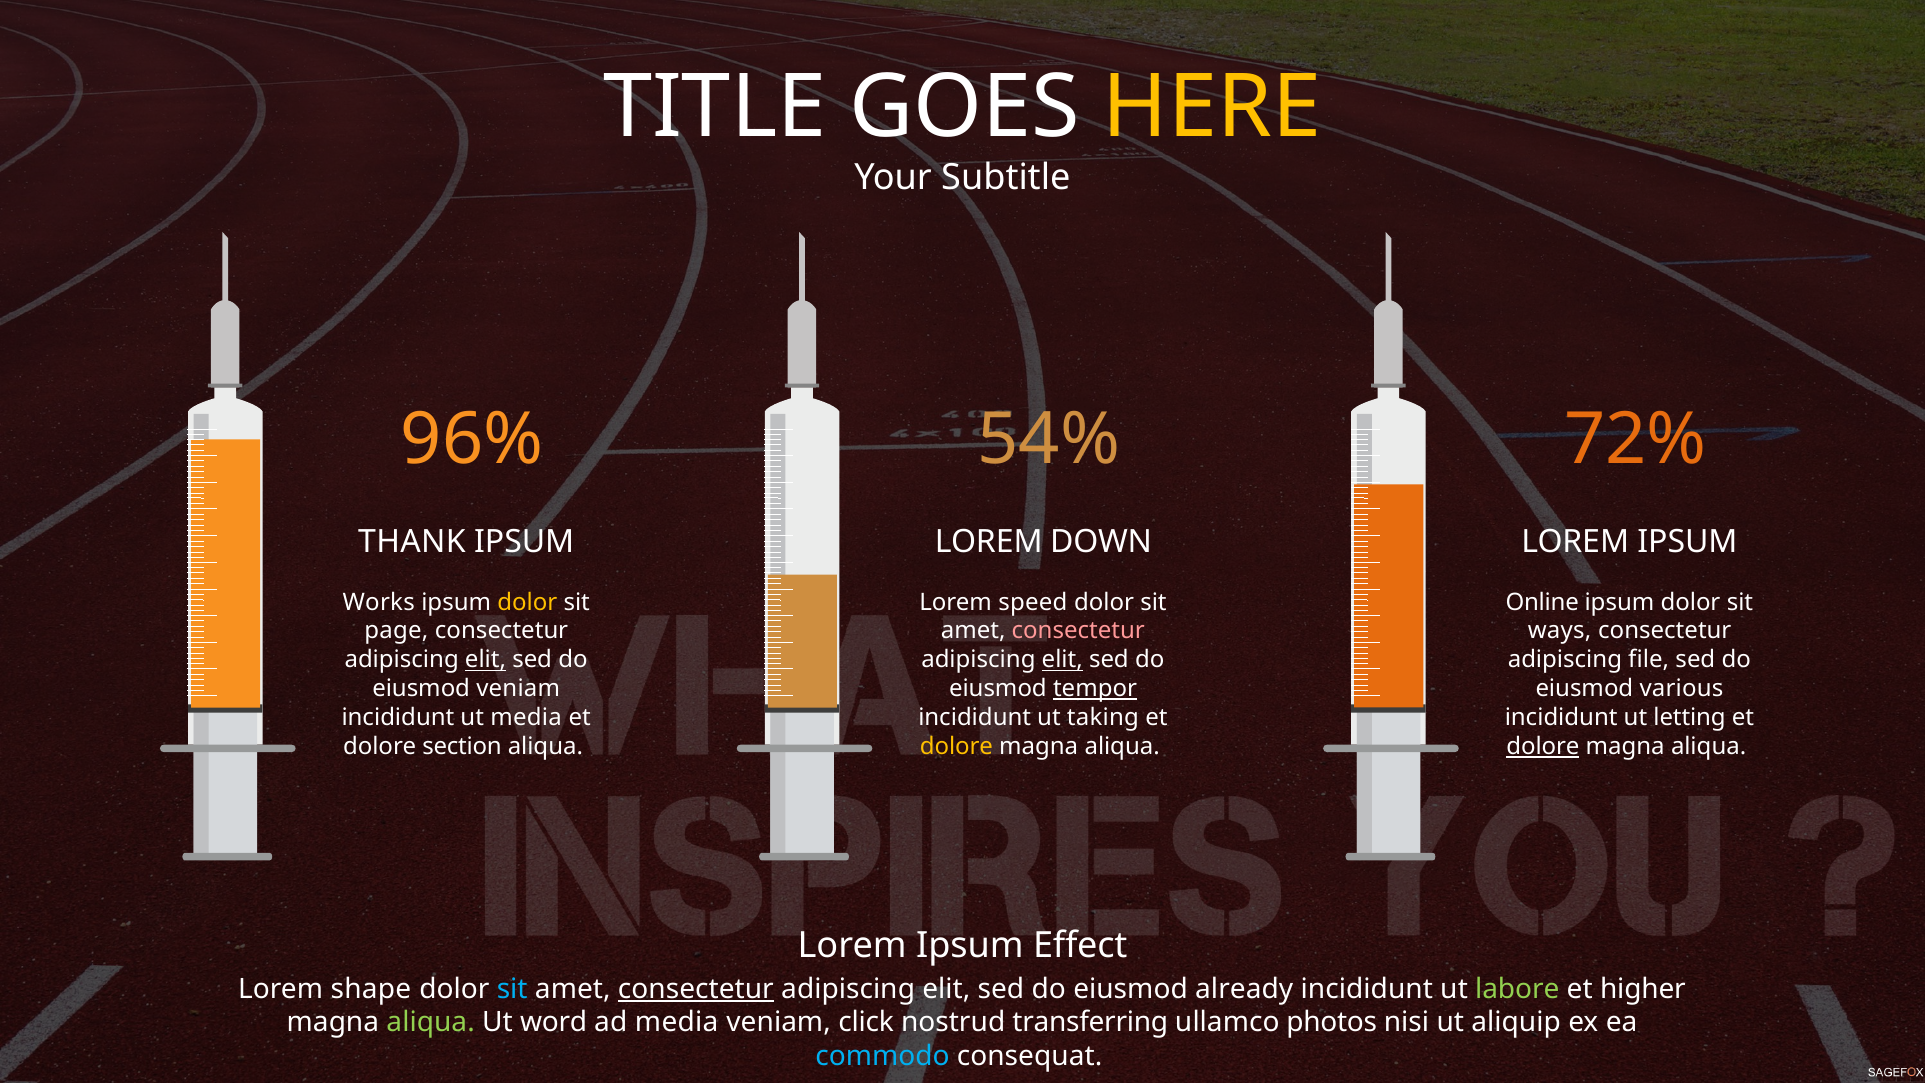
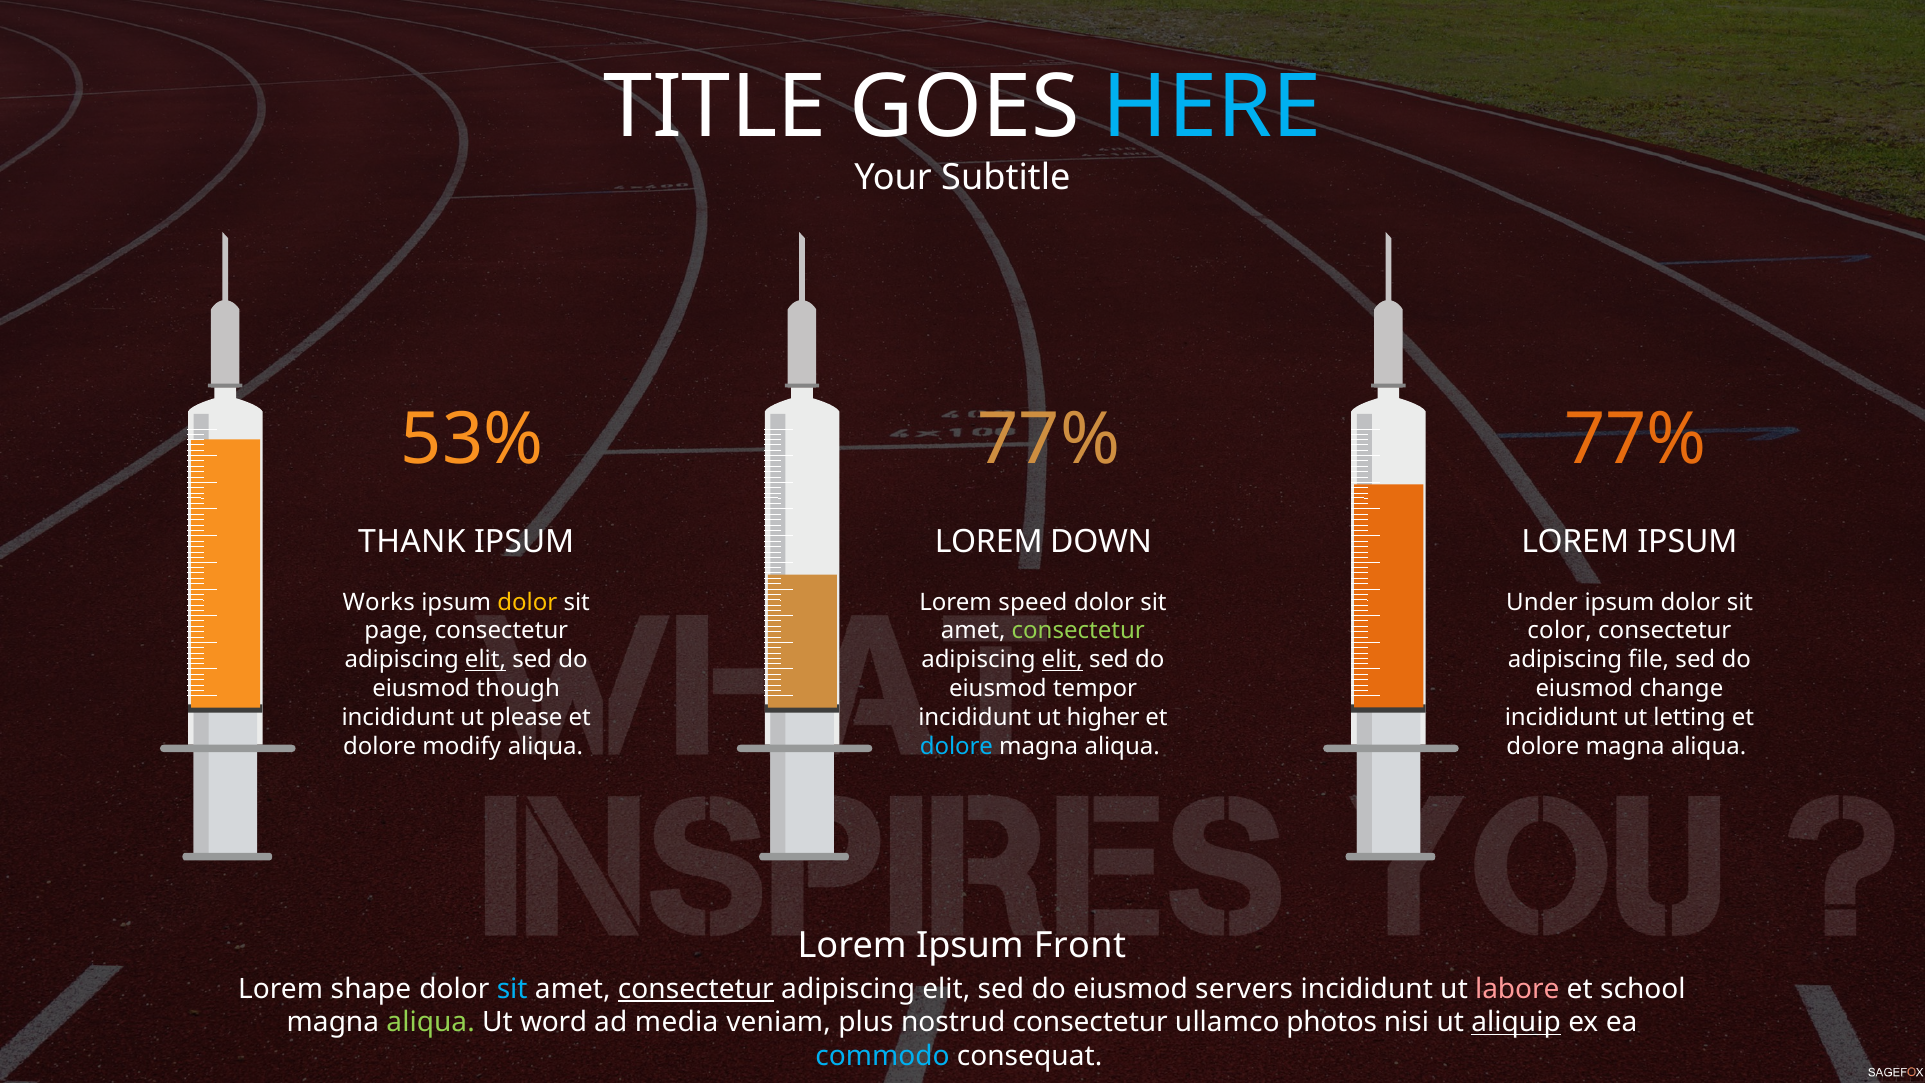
HERE colour: yellow -> light blue (1212, 107)
96%: 96% -> 53% (472, 440)
54%: 54% -> 77% (1049, 440)
72%: 72% -> 77% (1635, 440)
Online: Online -> Under (1542, 602)
consectetur colour: pink -> light green (1078, 631)
ways: ways -> color (1560, 631)
eiusmod veniam: veniam -> though (518, 689)
tempor underline: present -> none (1095, 689)
various: various -> change (1681, 689)
ut media: media -> please (526, 718)
taking: taking -> higher (1103, 718)
section: section -> modify (462, 746)
dolore colour: yellow -> light blue (956, 746)
dolore underline: present -> none (1543, 746)
Effect: Effect -> Front (1080, 945)
already: already -> servers (1244, 989)
labore colour: light green -> pink (1517, 989)
higher: higher -> school (1643, 989)
click: click -> plus (866, 1022)
nostrud transferring: transferring -> consectetur (1090, 1022)
aliquip underline: none -> present (1516, 1022)
